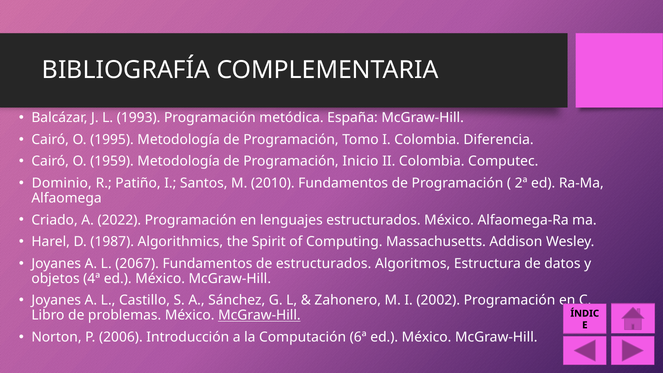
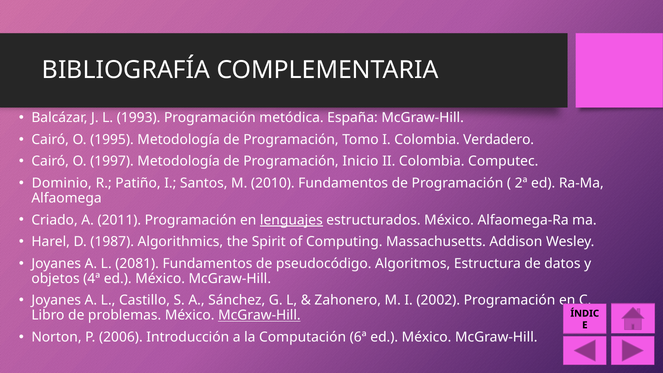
Diferencia: Diferencia -> Verdadero (499, 140)
1959: 1959 -> 1997 (112, 161)
2022: 2022 -> 2011 (119, 220)
lenguajes underline: none -> present (291, 220)
2067: 2067 -> 2081 (137, 264)
de estructurados: estructurados -> pseudocódigo (324, 264)
